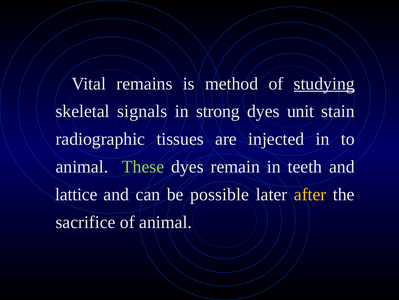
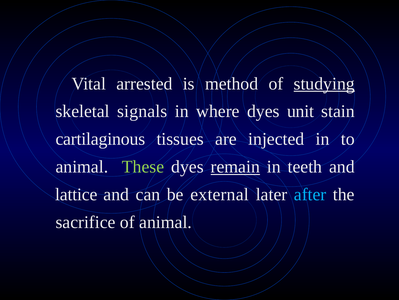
remains: remains -> arrested (144, 83)
strong: strong -> where (218, 111)
radiographic: radiographic -> cartilaginous (100, 139)
remain underline: none -> present (235, 166)
possible: possible -> external (220, 194)
after colour: yellow -> light blue (310, 194)
